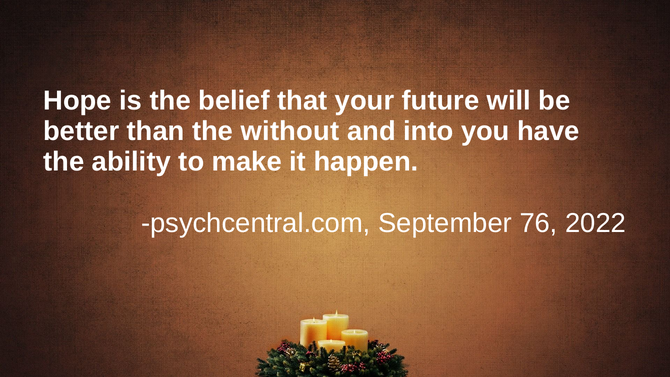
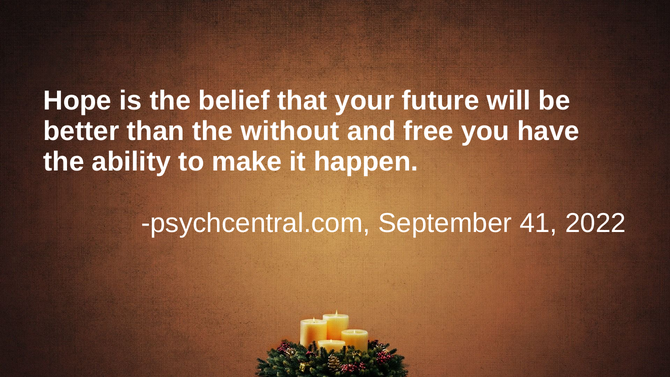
into: into -> free (428, 131)
76: 76 -> 41 (539, 223)
